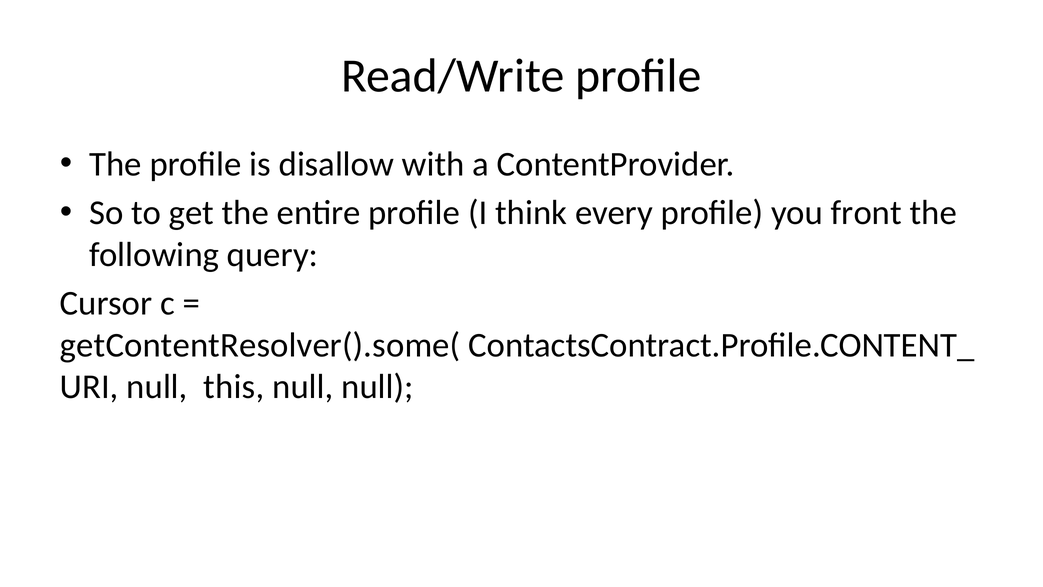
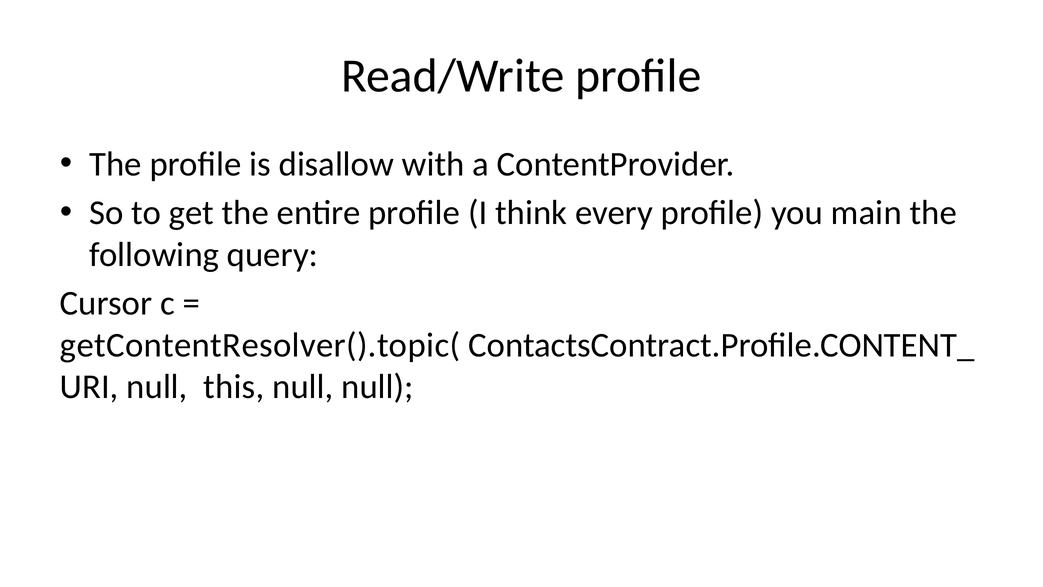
front: front -> main (866, 213)
getContentResolver().some(: getContentResolver().some( -> getContentResolver().topic( (260, 345)
